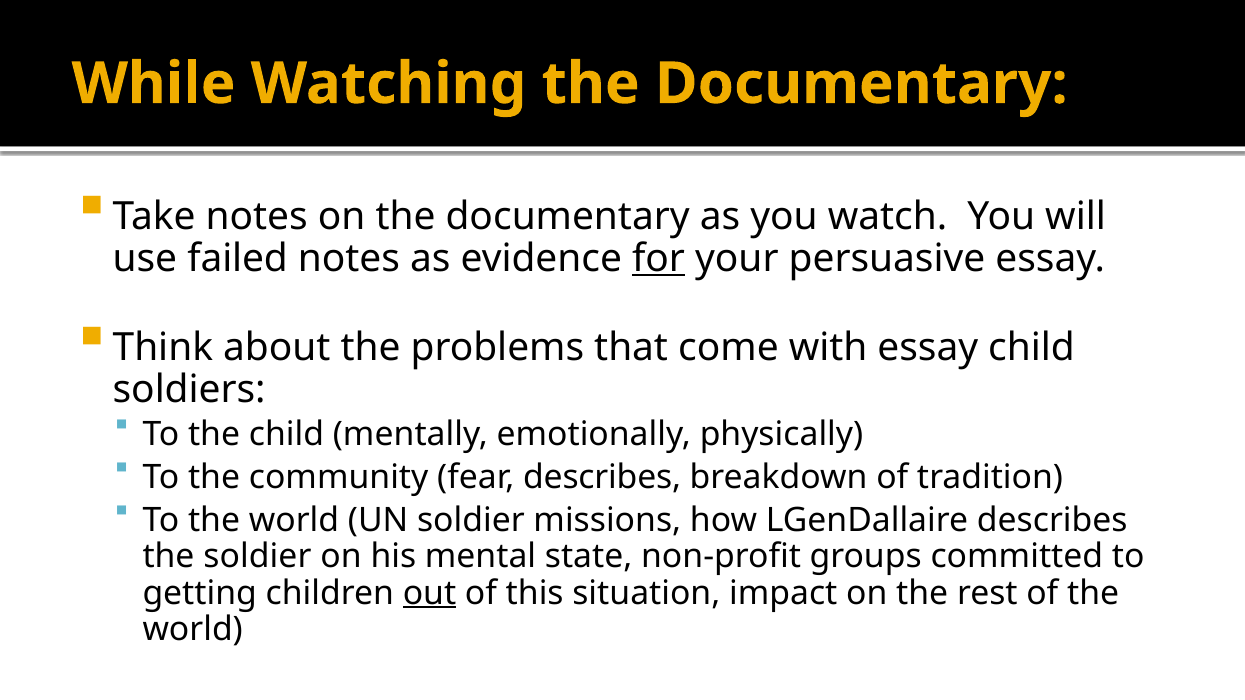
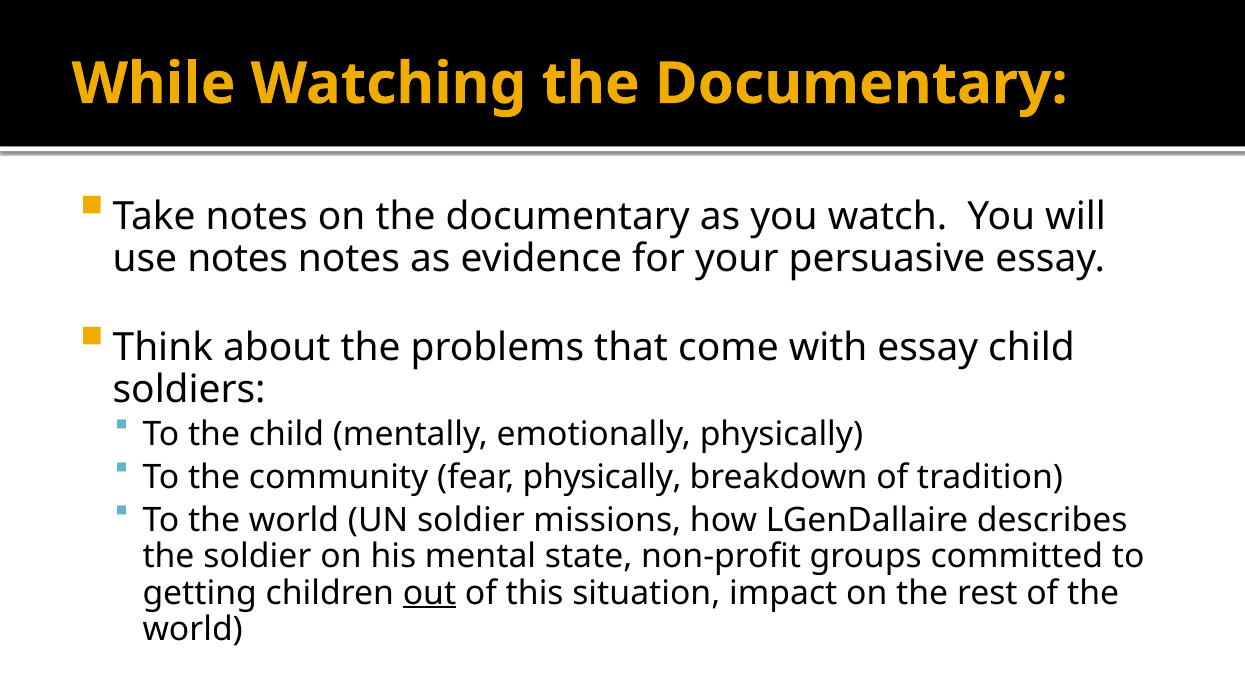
use failed: failed -> notes (238, 259)
for underline: present -> none (659, 259)
fear describes: describes -> physically (602, 477)
